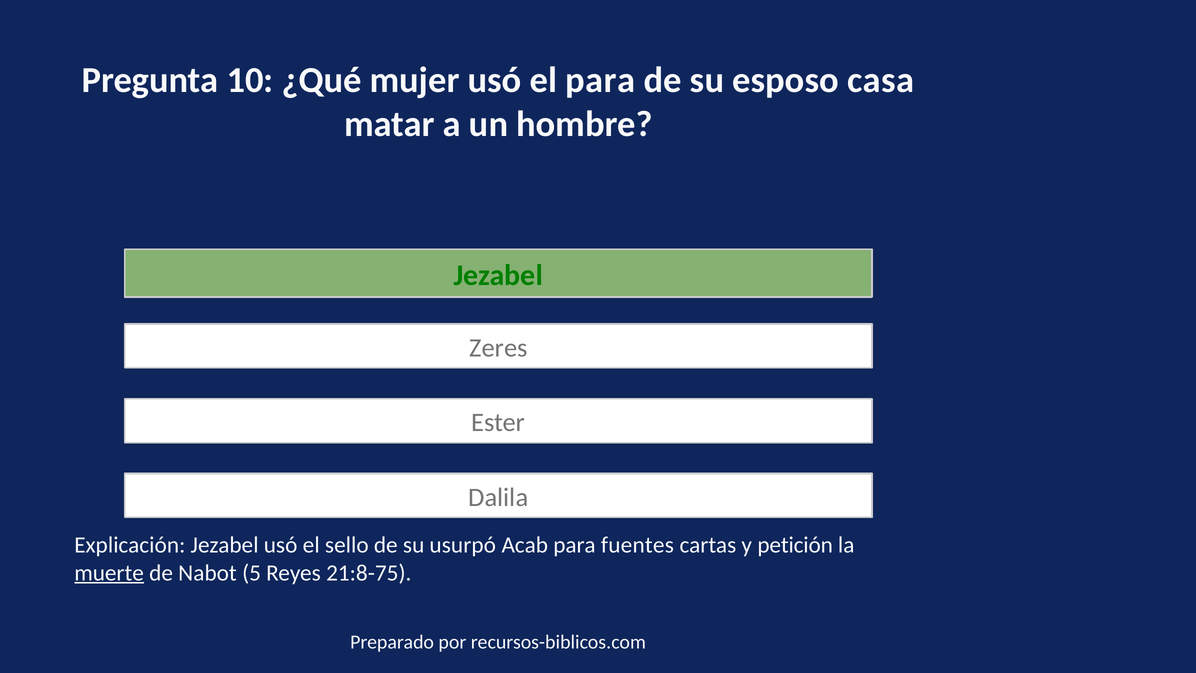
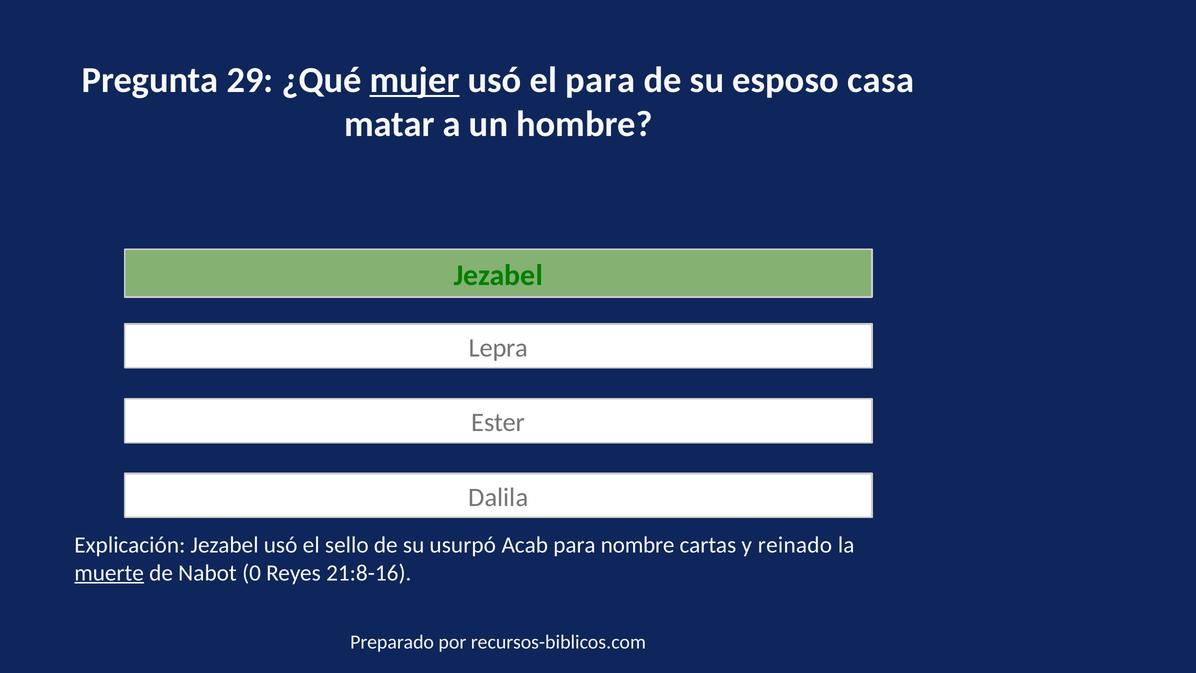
10: 10 -> 29 (250, 80)
mujer underline: none -> present (415, 80)
Zeres: Zeres -> Lepra (499, 348)
fuentes: fuentes -> nombre (638, 545)
petición: petición -> reinado (795, 545)
5: 5 -> 0 (252, 573)
21:8-75: 21:8-75 -> 21:8-16 (369, 573)
